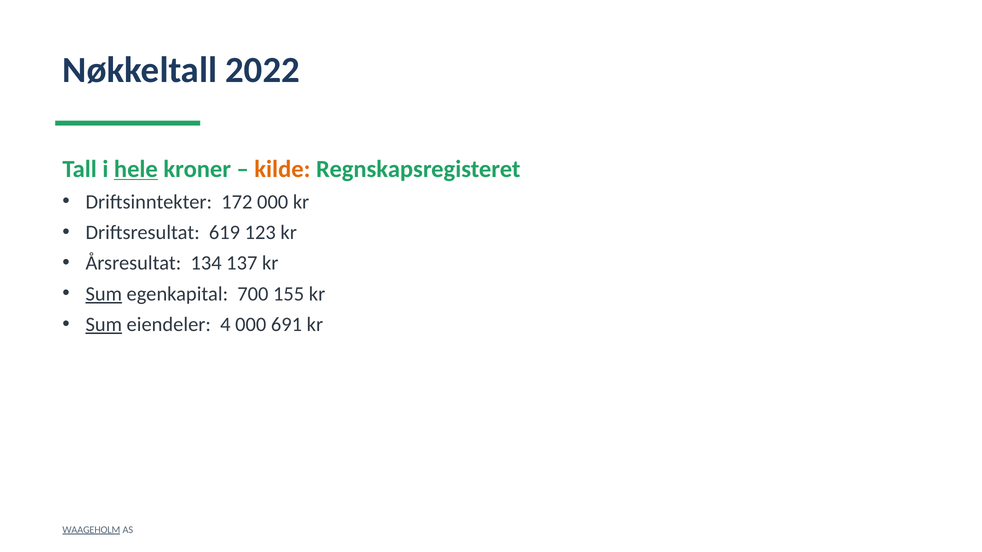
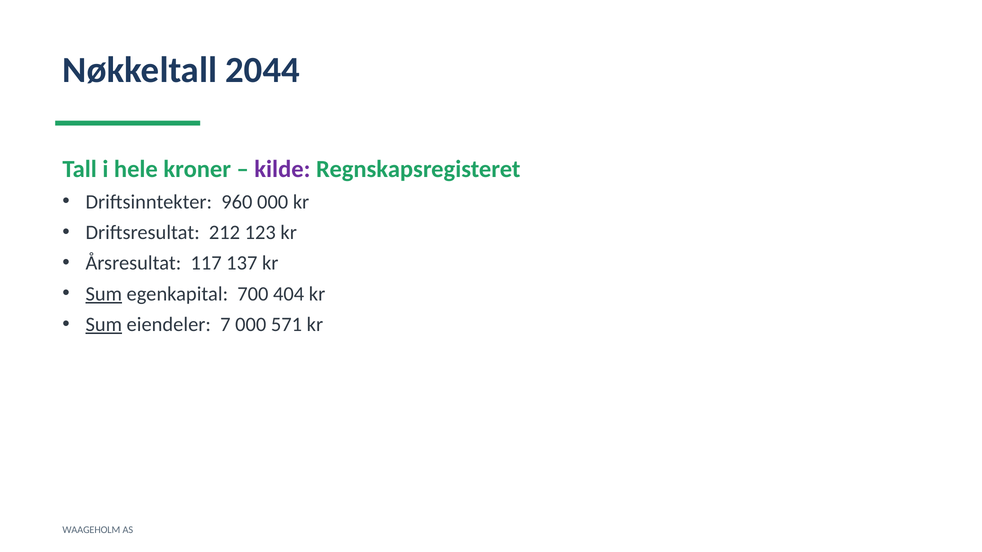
2022: 2022 -> 2044 (263, 70)
hele underline: present -> none (136, 169)
kilde colour: orange -> purple (282, 169)
172: 172 -> 960 (237, 202)
619: 619 -> 212 (224, 233)
134: 134 -> 117 (206, 263)
155: 155 -> 404 (289, 294)
4: 4 -> 7 (225, 325)
691: 691 -> 571 (286, 325)
WAAGEHOLM underline: present -> none (91, 530)
